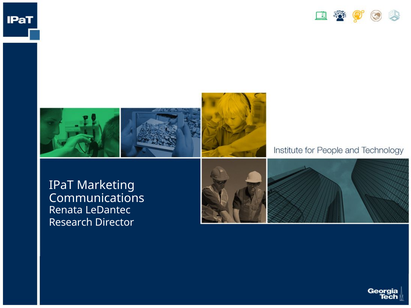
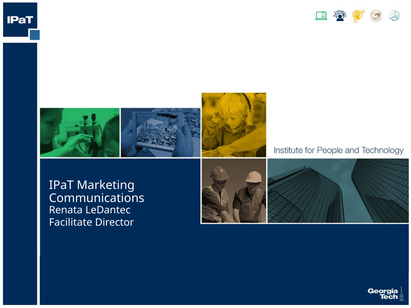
Research: Research -> Facilitate (71, 223)
